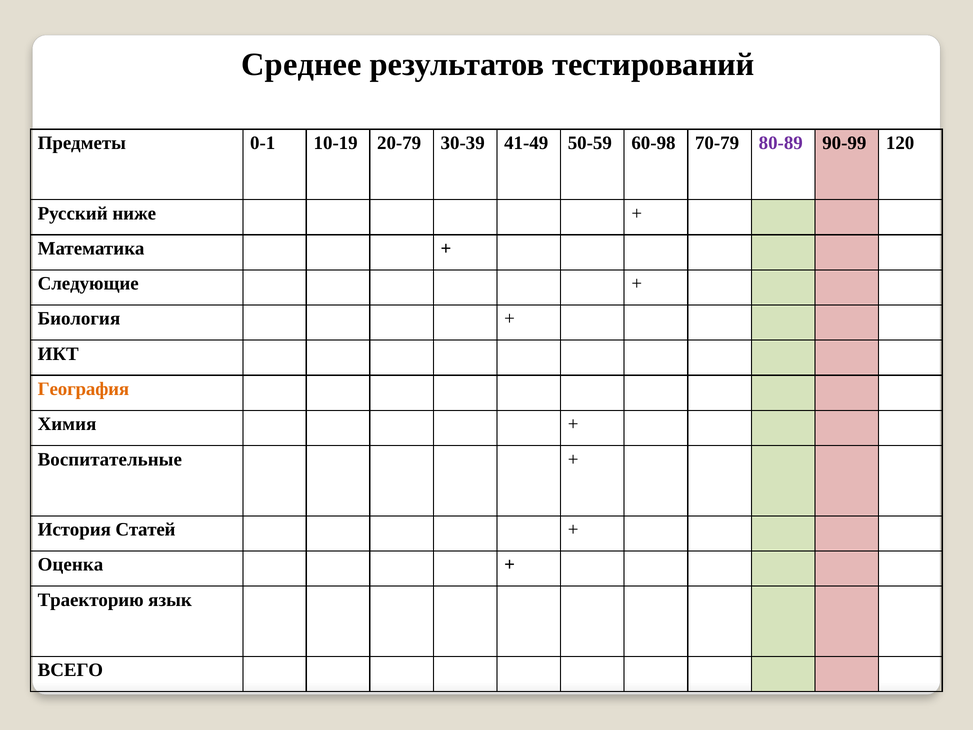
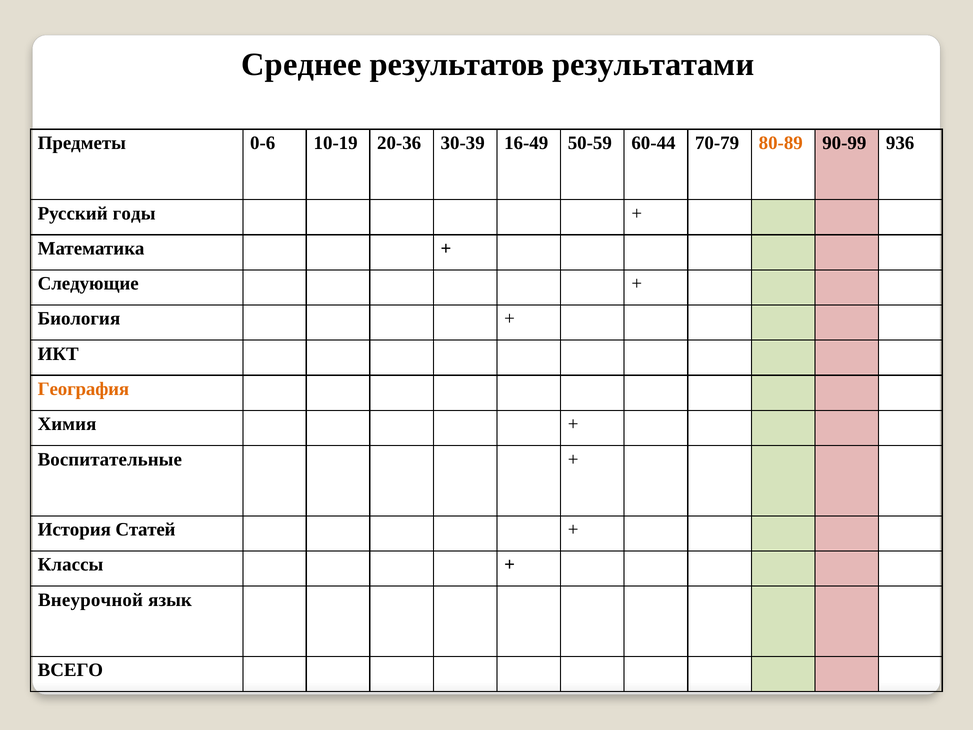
тестирований: тестирований -> результатами (653, 64)
0-1: 0-1 -> 0-6 (263, 143)
20-79: 20-79 -> 20-36 (399, 143)
41-49: 41-49 -> 16-49 (526, 143)
60-98: 60-98 -> 60-44 (653, 143)
80-89 colour: purple -> orange (781, 143)
120: 120 -> 936 (900, 143)
ниже: ниже -> годы (134, 213)
Оценка: Оценка -> Классы (71, 565)
Траекторию: Траекторию -> Внеурочной (91, 600)
